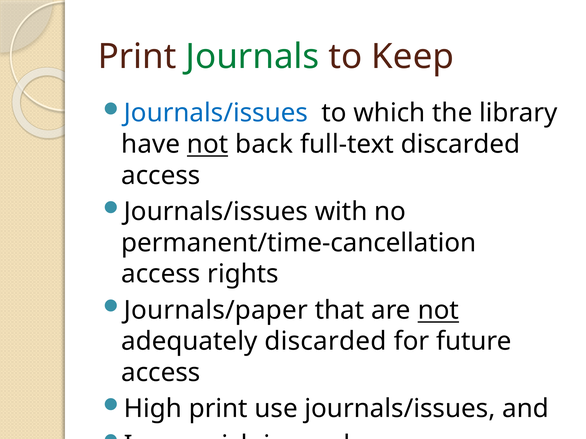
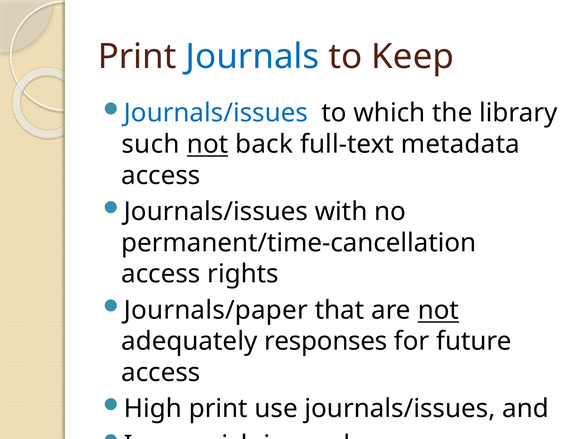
Journals colour: green -> blue (253, 57)
have: have -> such (151, 144)
full-text discarded: discarded -> metadata (460, 144)
adequately discarded: discarded -> responses (326, 342)
